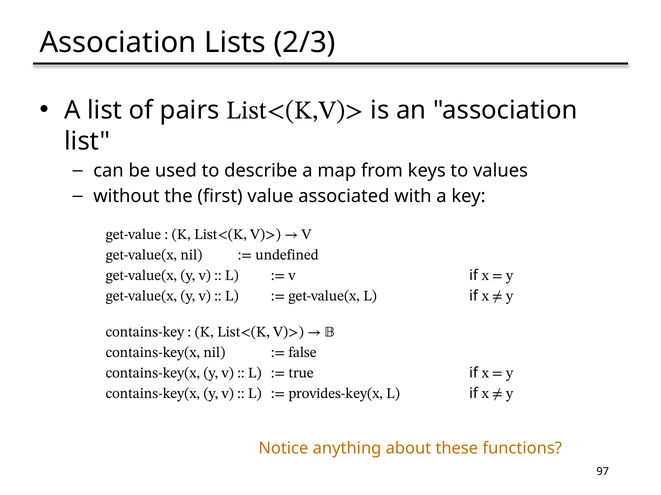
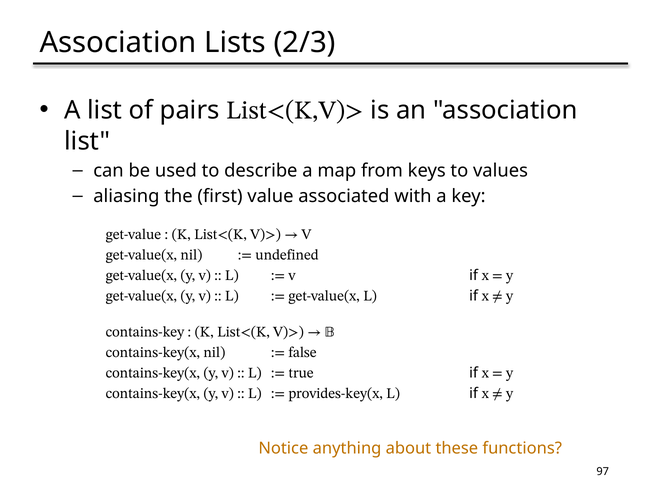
without: without -> aliasing (126, 197)
